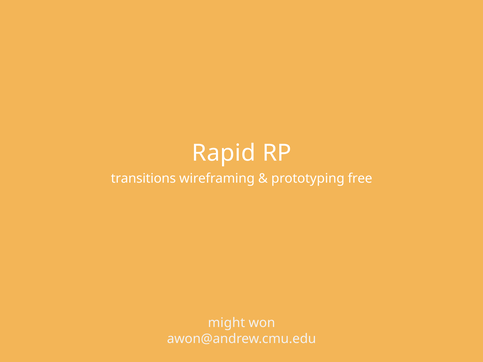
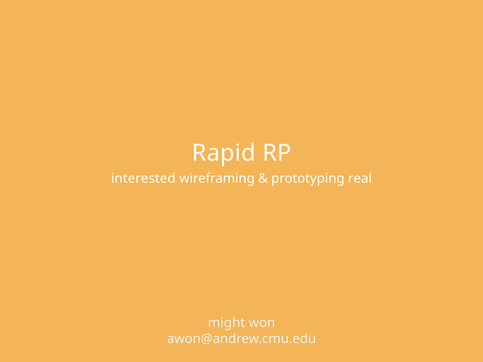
transitions: transitions -> interested (143, 179)
free: free -> real (360, 179)
